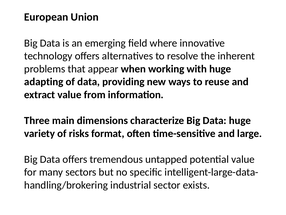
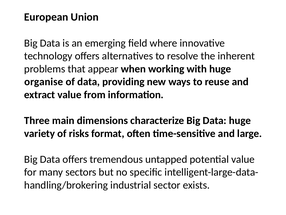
adapting: adapting -> organise (44, 82)
